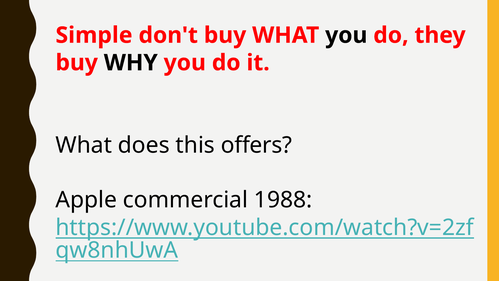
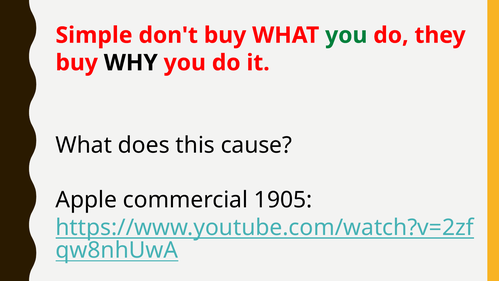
you colour: black -> green (346, 35)
offers: offers -> cause (256, 145)
1988: 1988 -> 1905 (283, 200)
